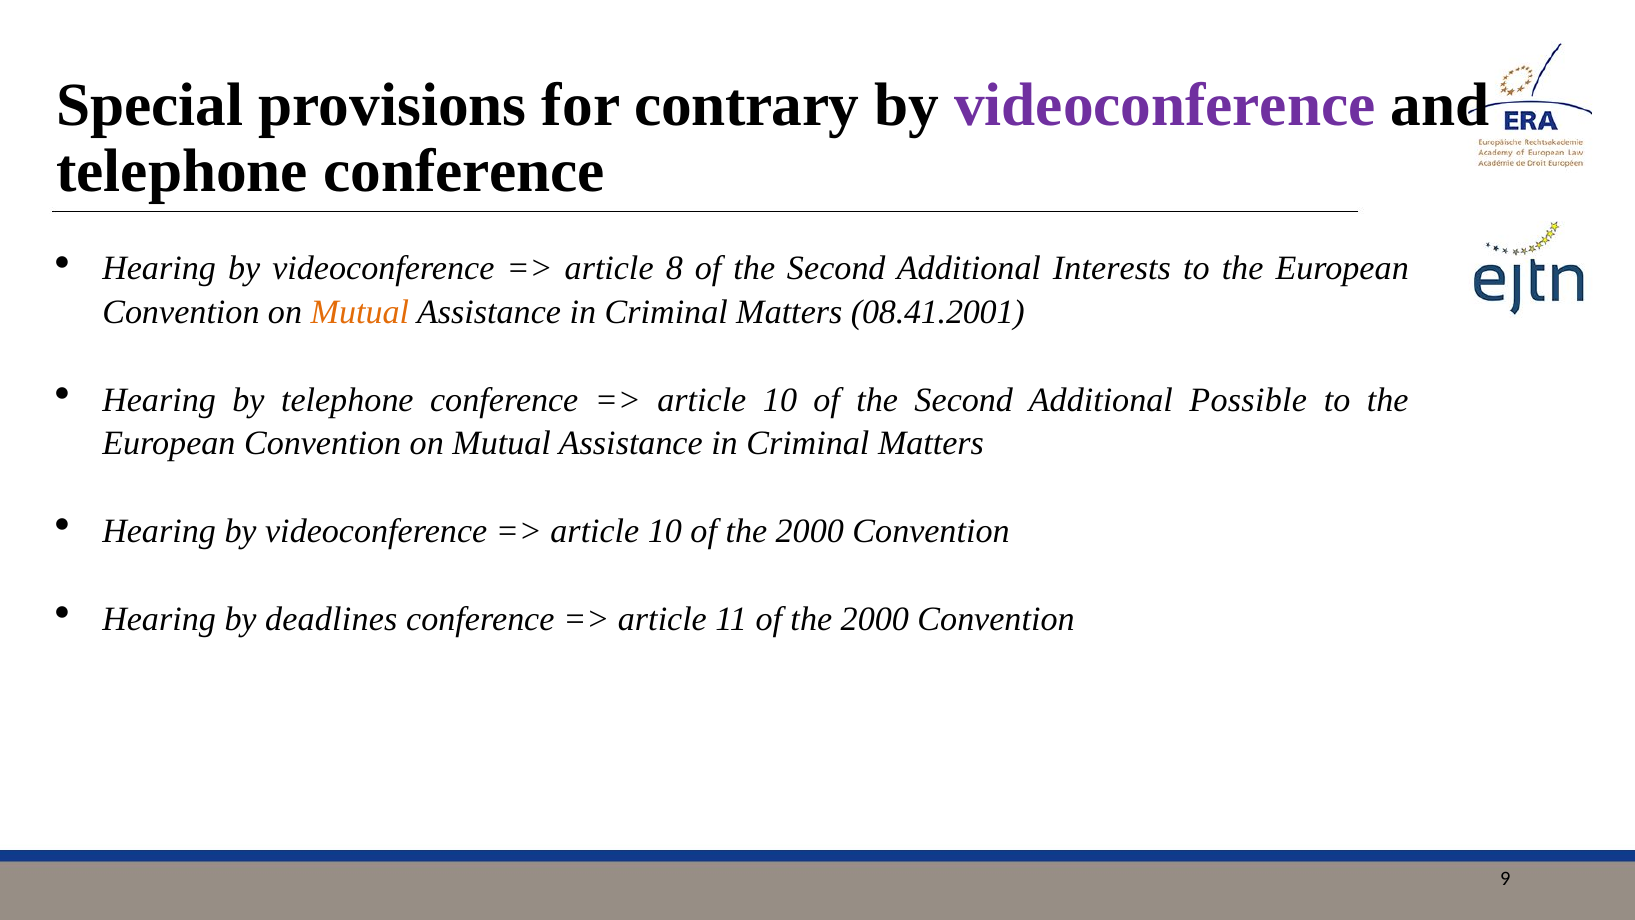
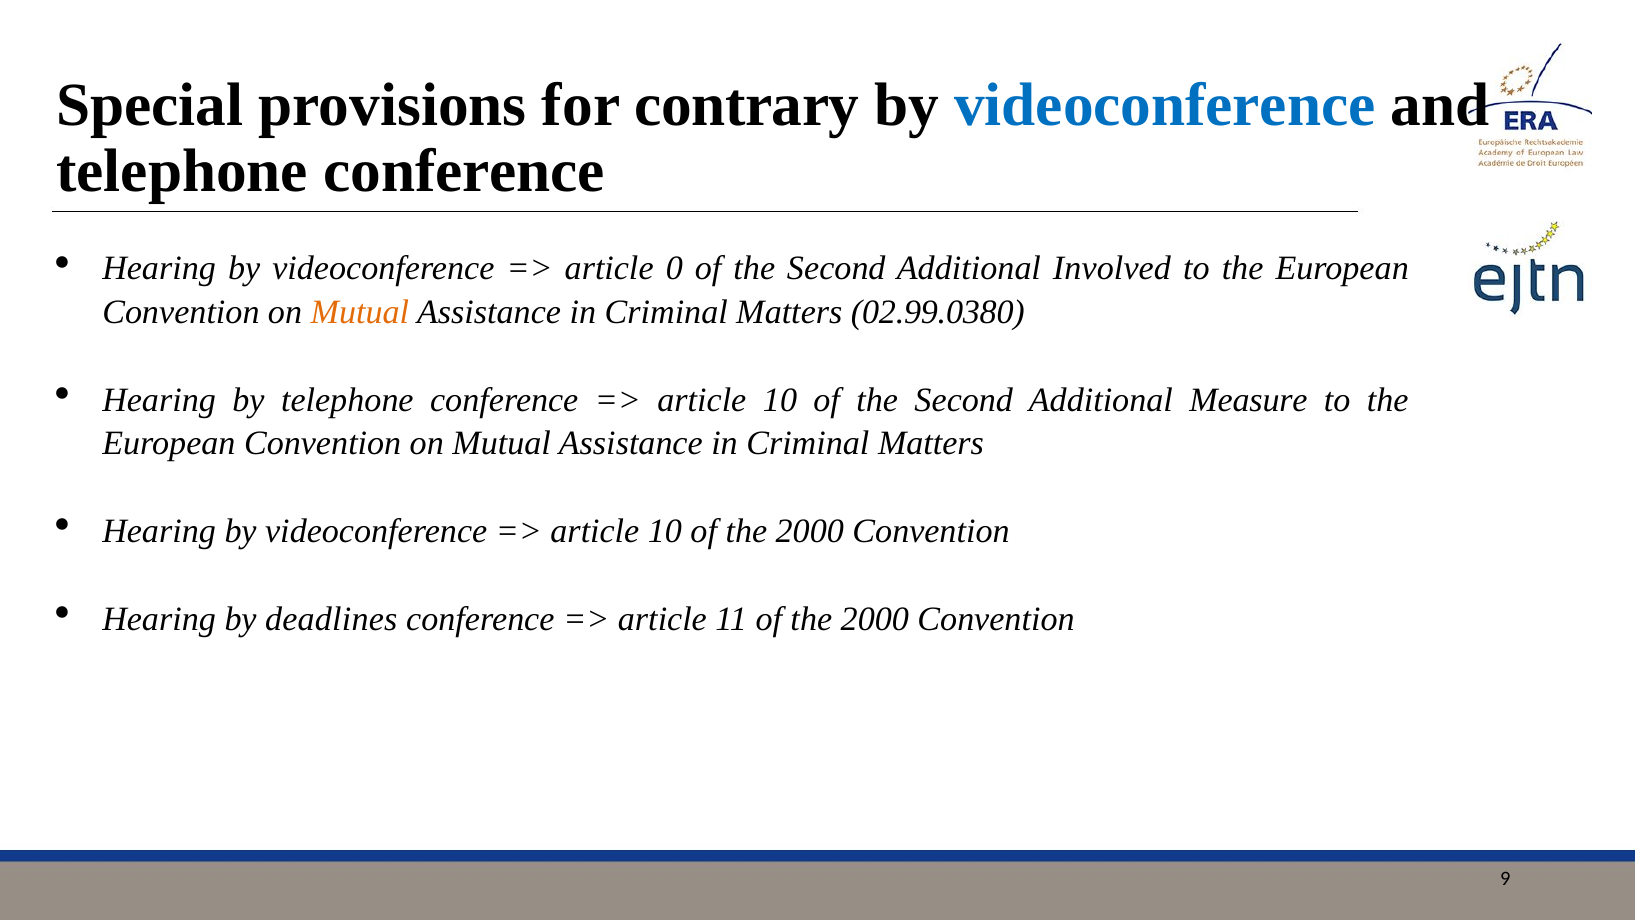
videoconference colour: purple -> blue (1165, 105)
8: 8 -> 0 (674, 268)
Interests: Interests -> Involved (1112, 268)
08.41.2001: 08.41.2001 -> 02.99.0380 (938, 312)
Possible: Possible -> Measure (1248, 400)
